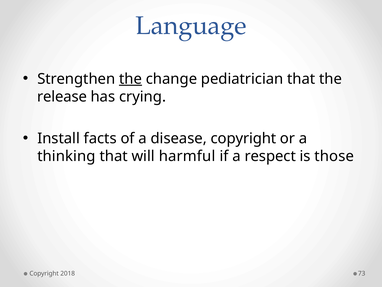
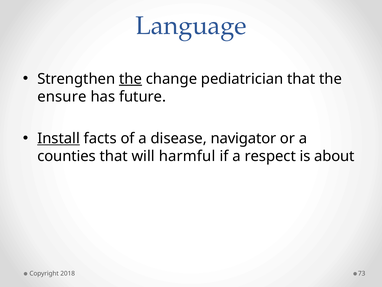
release: release -> ensure (62, 97)
crying: crying -> future (143, 97)
Install underline: none -> present (59, 138)
disease copyright: copyright -> navigator (243, 138)
thinking: thinking -> counties (67, 156)
those: those -> about (334, 156)
